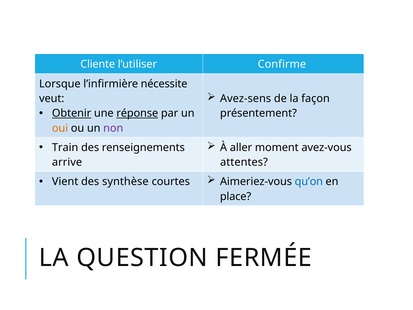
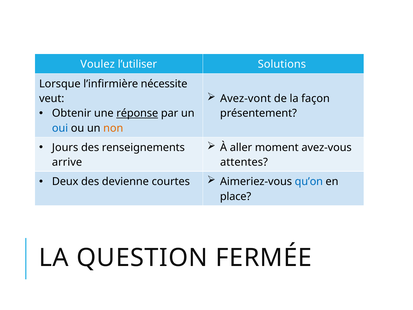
Cliente: Cliente -> Voulez (98, 64)
Confirme: Confirme -> Solutions (282, 64)
Avez-sens: Avez-sens -> Avez-vont (246, 99)
Obtenir underline: present -> none (72, 113)
oui colour: orange -> blue (60, 128)
non colour: purple -> orange (113, 128)
Train: Train -> Jours (65, 147)
Vient: Vient -> Deux (65, 182)
synthèse: synthèse -> devienne (125, 182)
